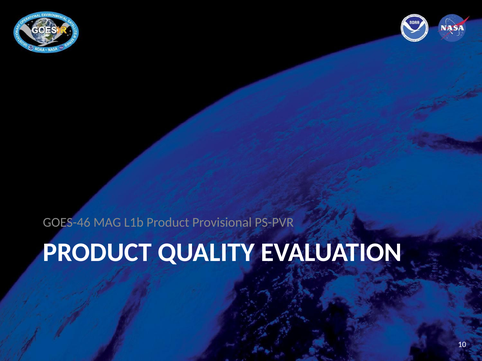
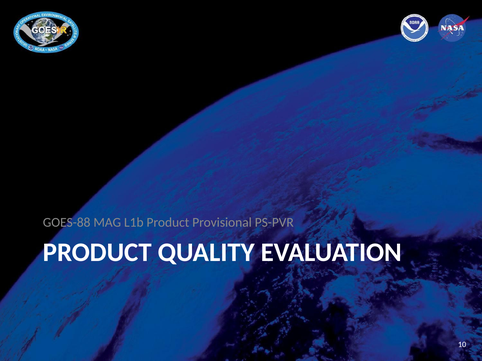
GOES-46: GOES-46 -> GOES-88 (67, 223)
